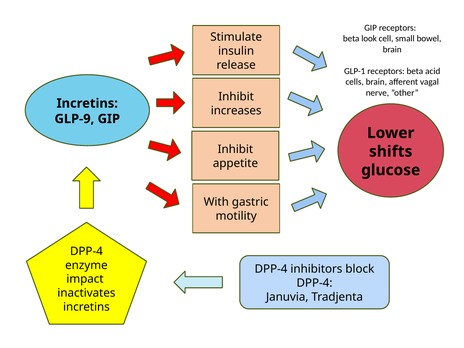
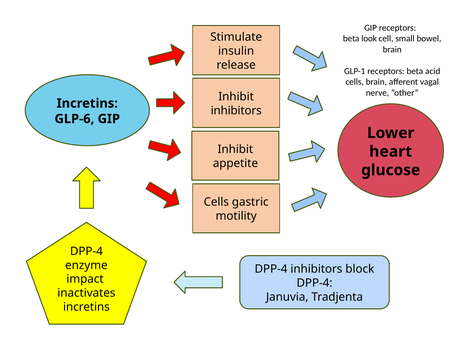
increases: increases -> inhibitors (236, 111)
GLP-9: GLP-9 -> GLP-6 (74, 119)
shifts: shifts -> heart (391, 152)
With: With -> Cells (216, 202)
